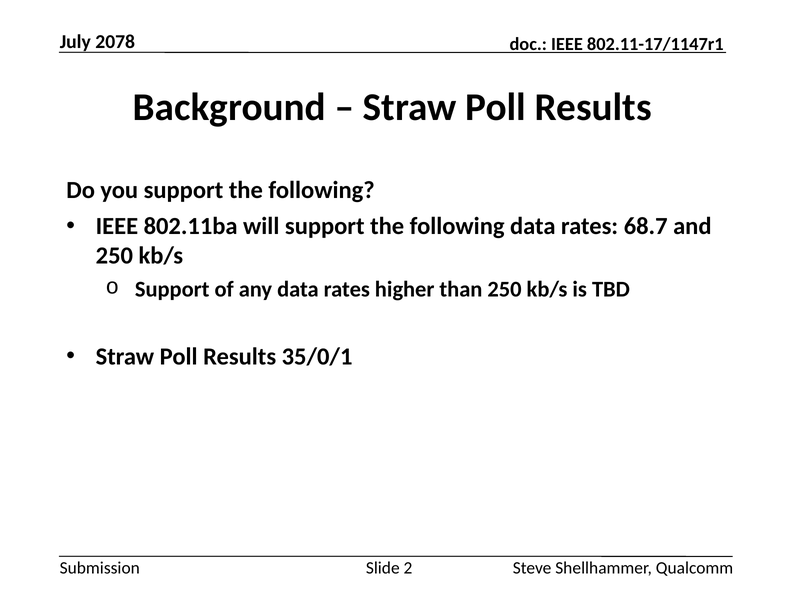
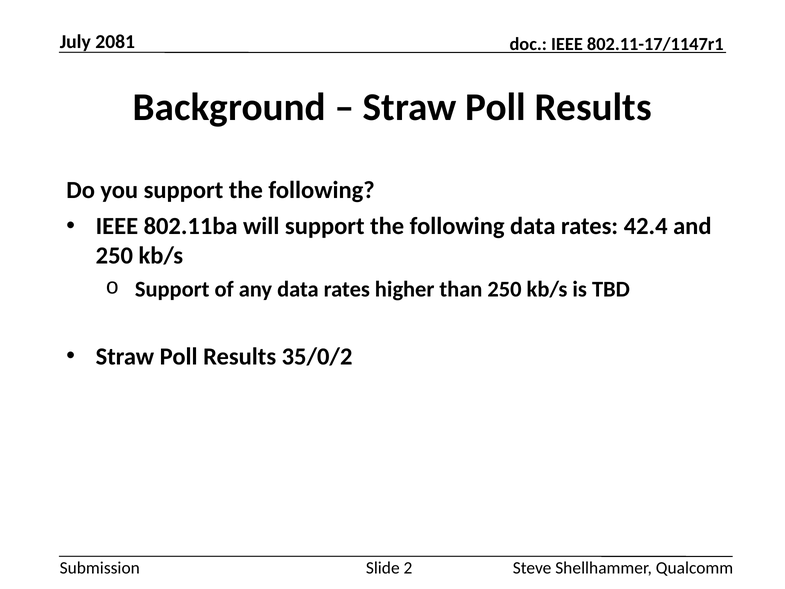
2078: 2078 -> 2081 (115, 42)
68.7: 68.7 -> 42.4 (646, 226)
35/0/1: 35/0/1 -> 35/0/2 (317, 356)
